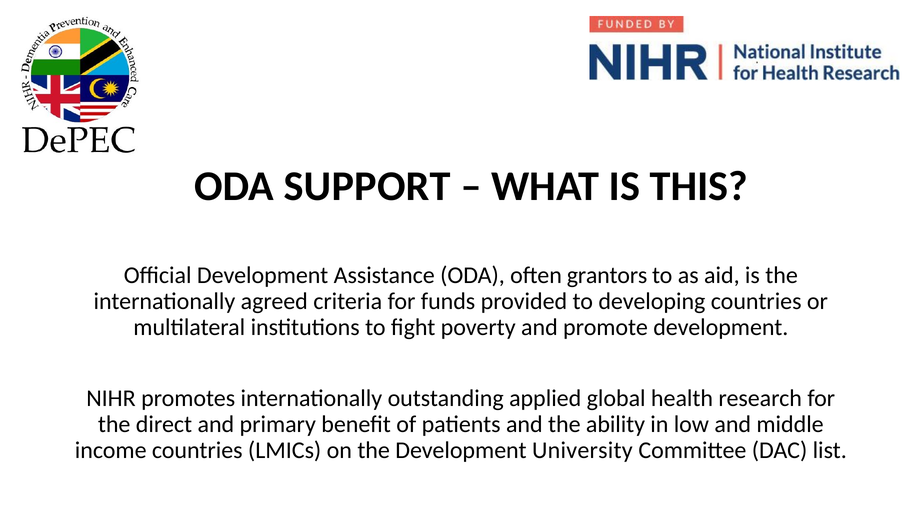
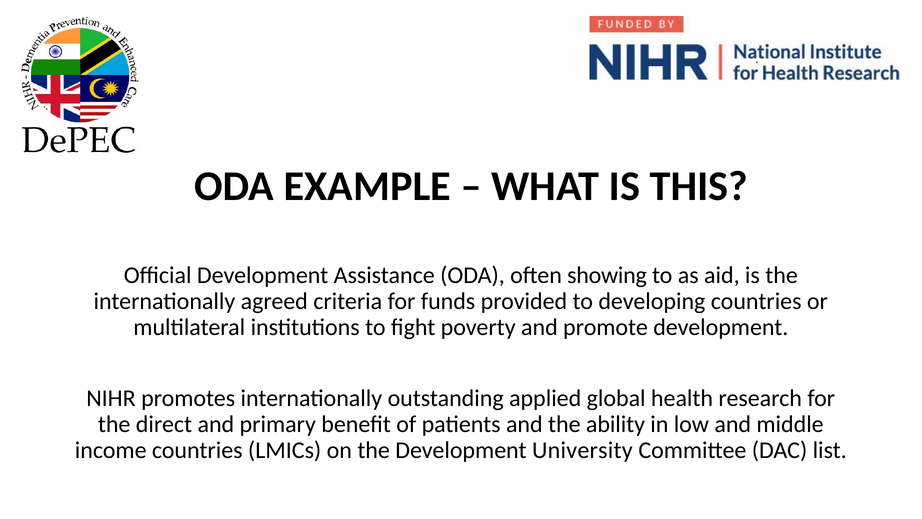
SUPPORT: SUPPORT -> EXAMPLE (367, 186)
grantors: grantors -> showing (607, 275)
